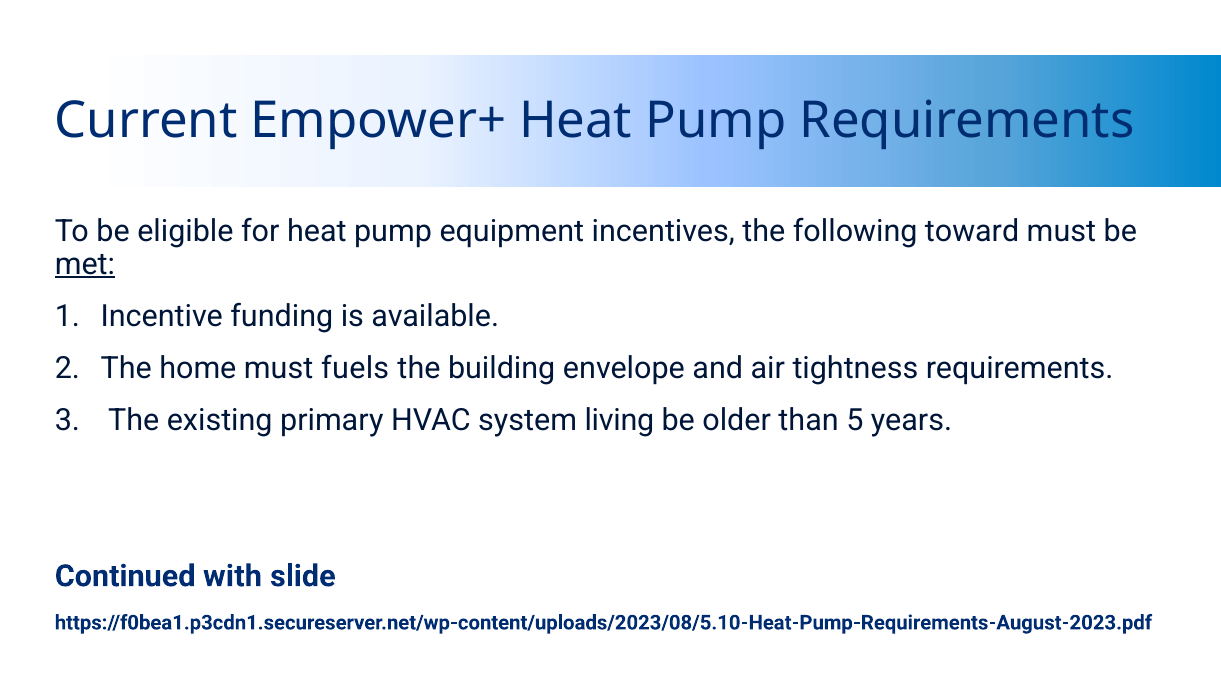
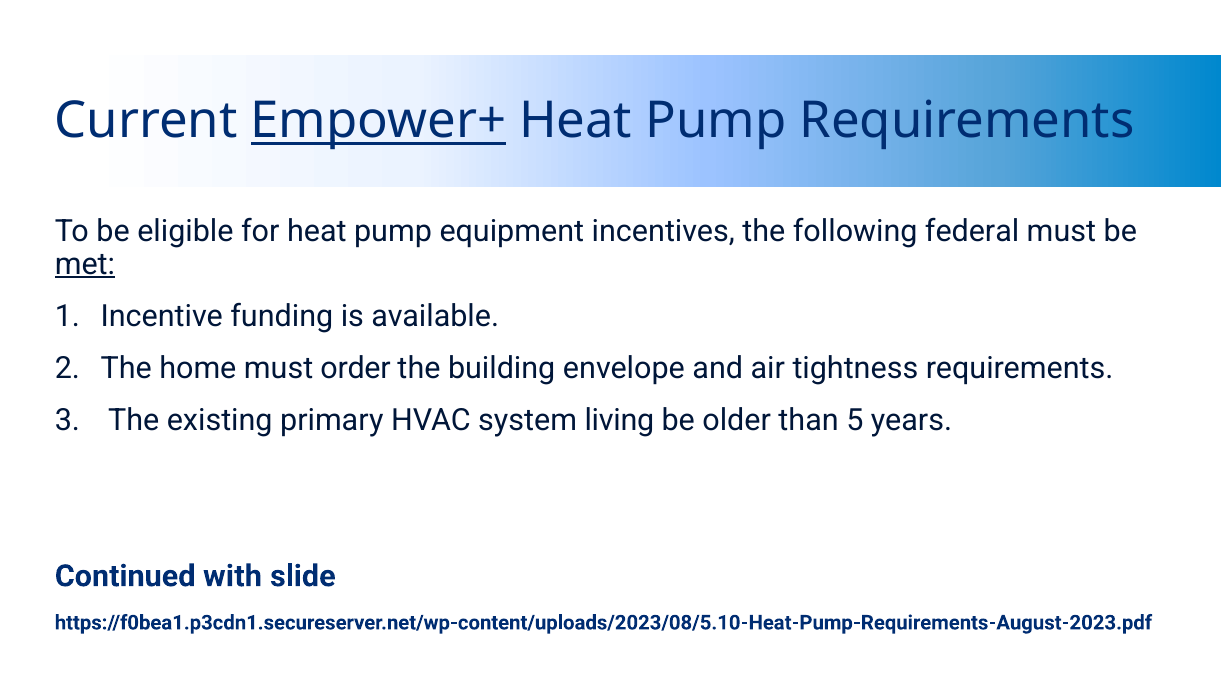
Empower+ underline: none -> present (379, 121)
toward: toward -> federal (972, 231)
fuels: fuels -> order (356, 368)
